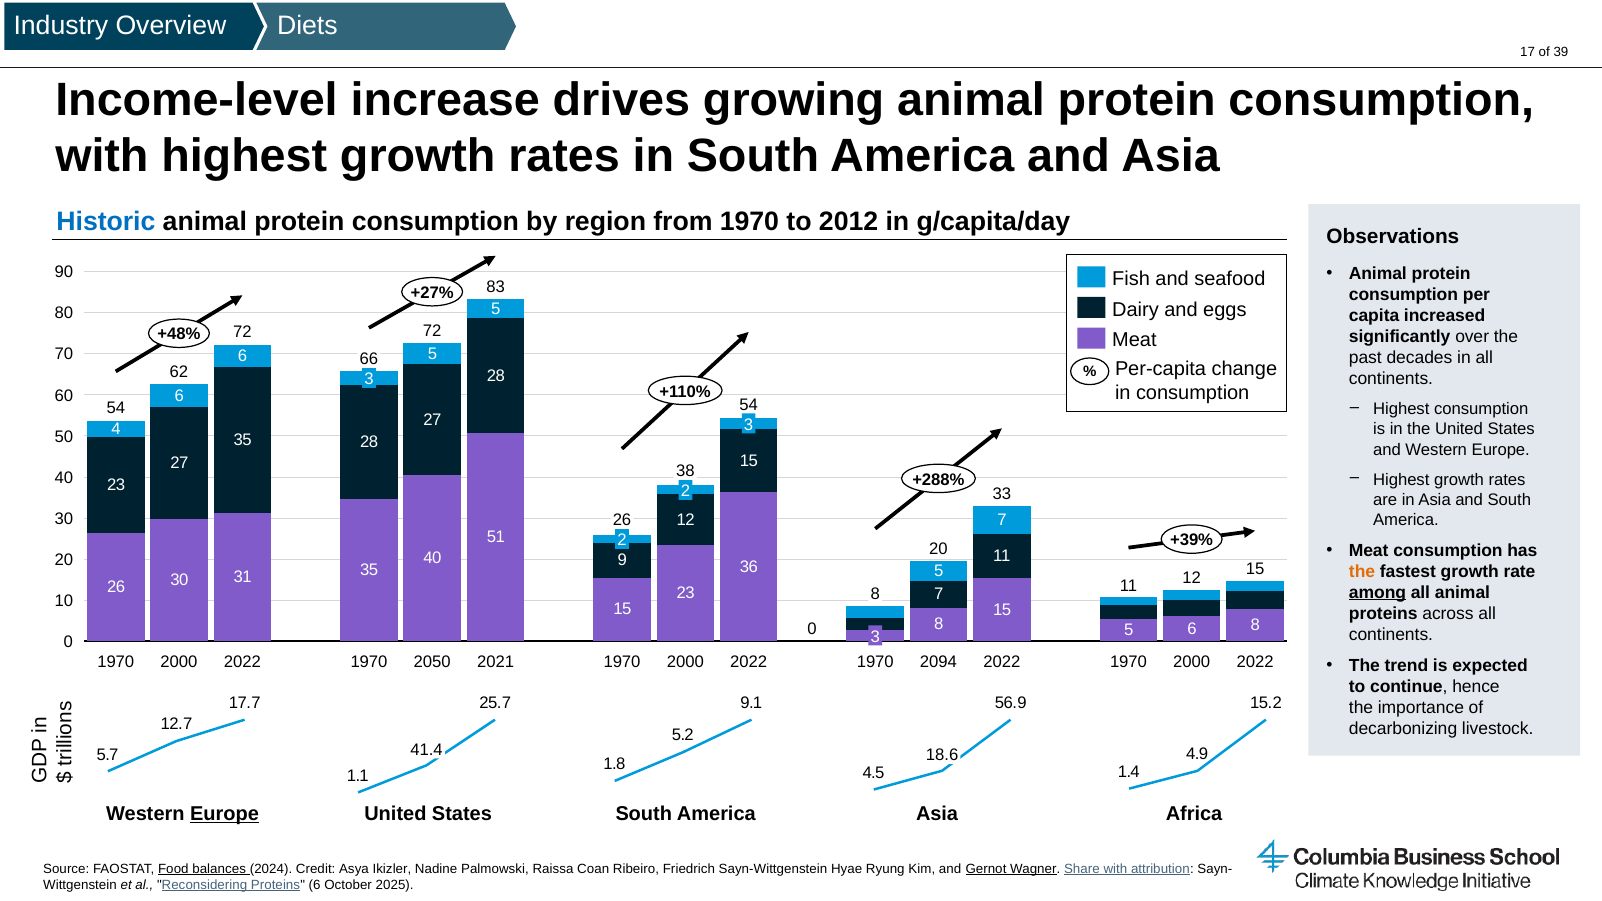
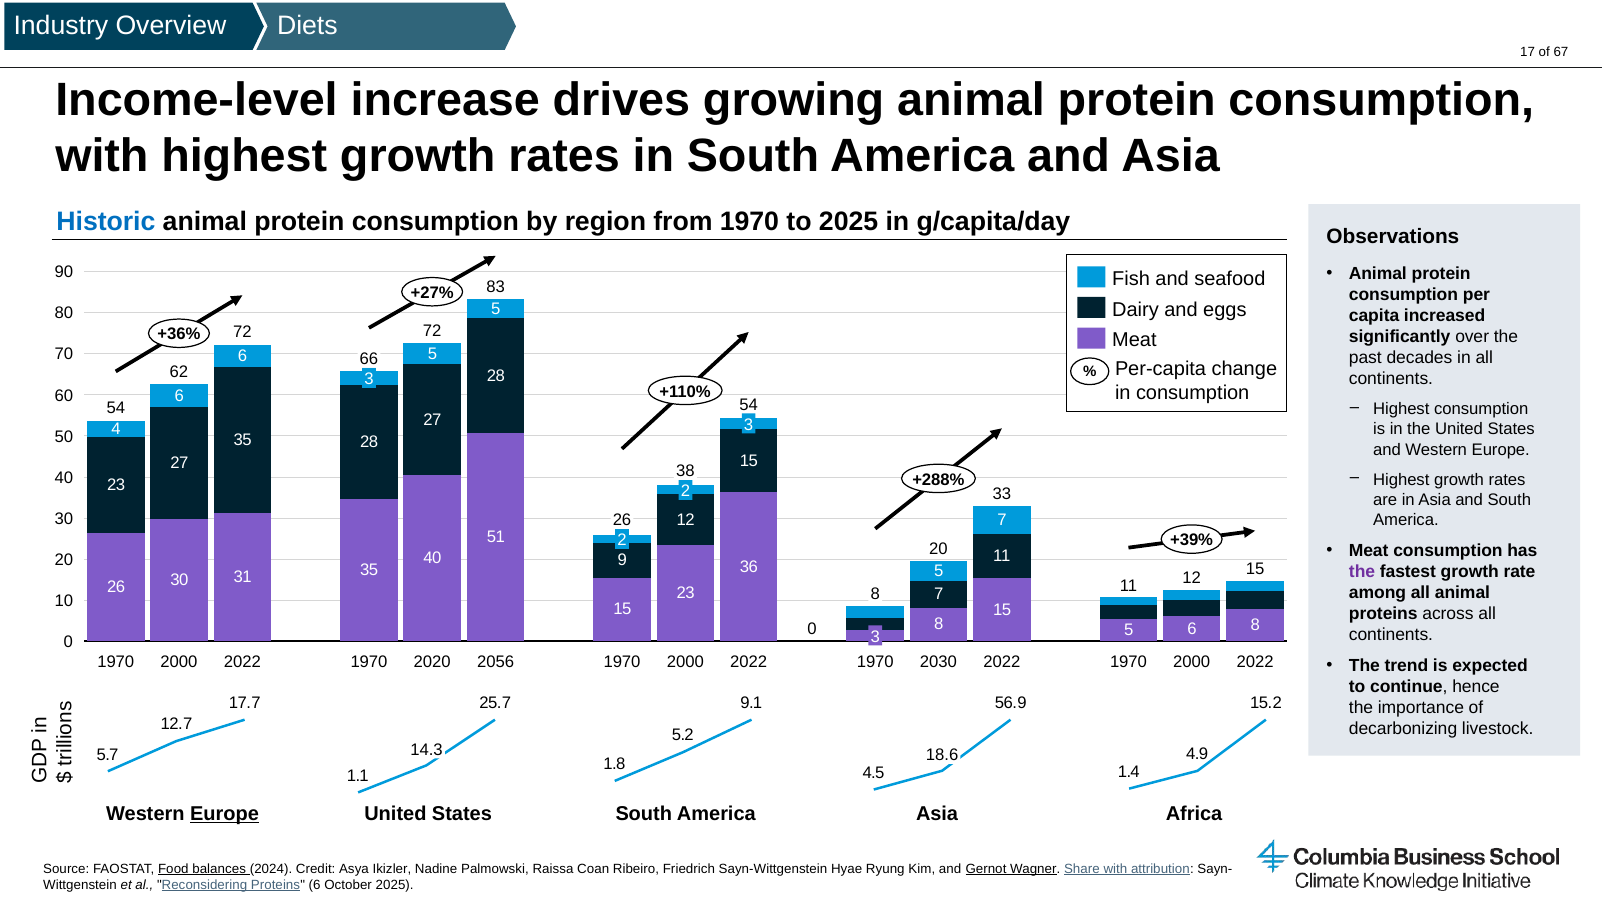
39: 39 -> 67 (1561, 52)
to 2012: 2012 -> 2025 (849, 222)
+48%: +48% -> +36% (179, 334)
the colour: orange -> purple (1362, 571)
among underline: present -> none (1378, 592)
2050: 2050 -> 2020 (432, 662)
2021: 2021 -> 2056 (496, 662)
2094: 2094 -> 2030 (938, 662)
41.4: 41.4 -> 14.3 (427, 750)
